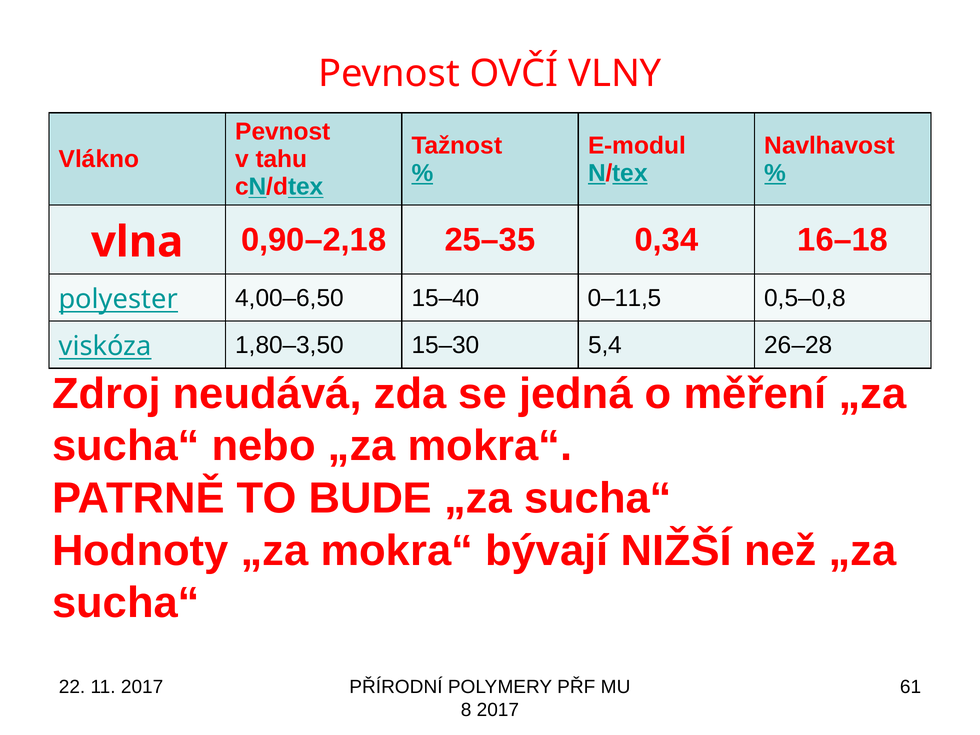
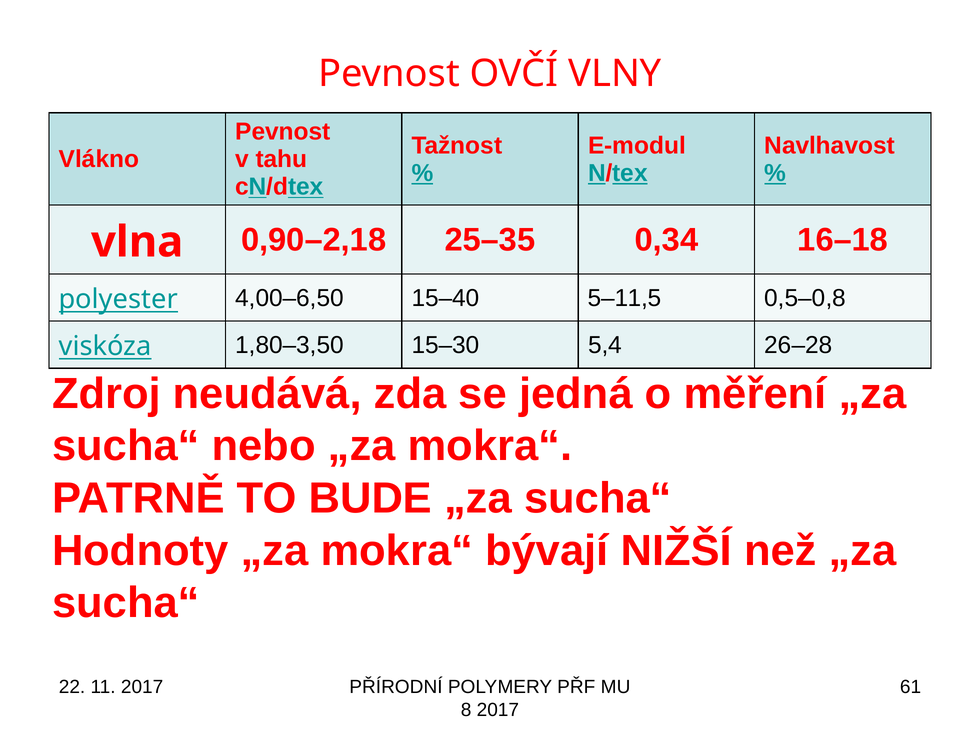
0–11,5: 0–11,5 -> 5–11,5 (625, 298)
